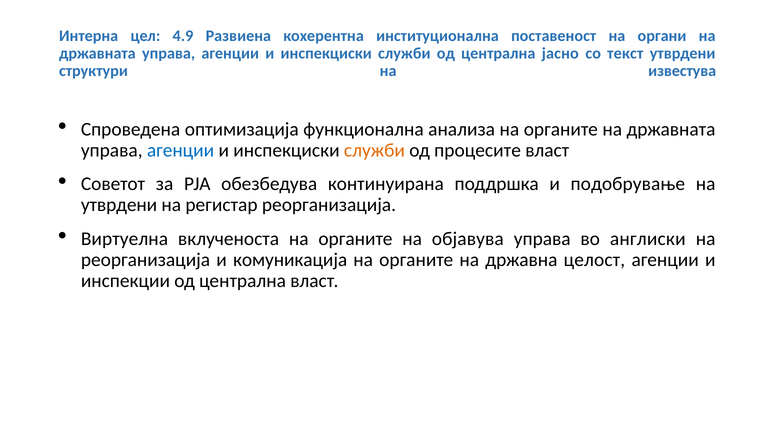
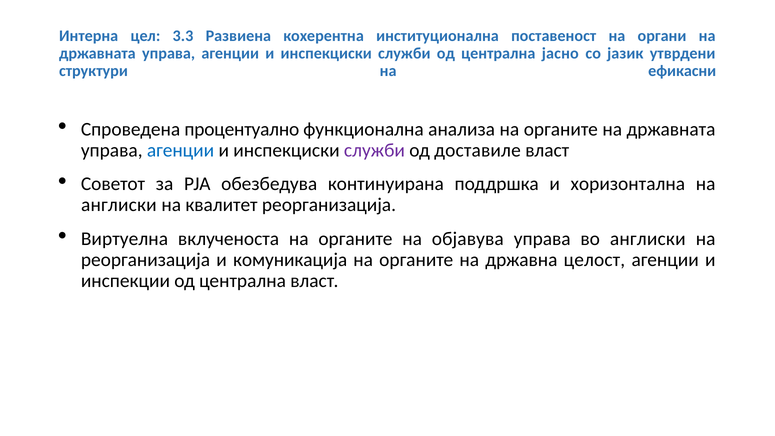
4.9: 4.9 -> 3.3 (183, 36)
текст: текст -> јазик (625, 54)
известува: известува -> ефикасни (682, 71)
оптимизација: оптимизација -> процентуално (242, 129)
служби colour: orange -> purple (374, 150)
процесите: процесите -> доставиле (477, 150)
подобрување: подобрување -> хоризонтална (628, 184)
утврдени: утврдени -> англиски (119, 205)
регистар: регистар -> квалитет (222, 205)
